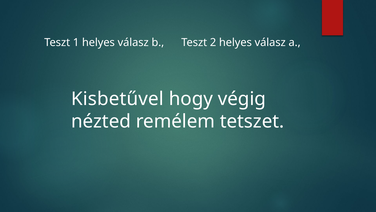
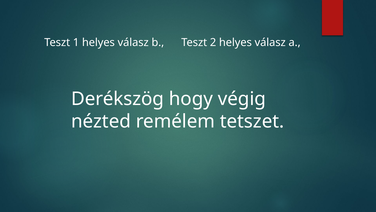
Kisbetűvel: Kisbetűvel -> Derékszög (118, 99)
